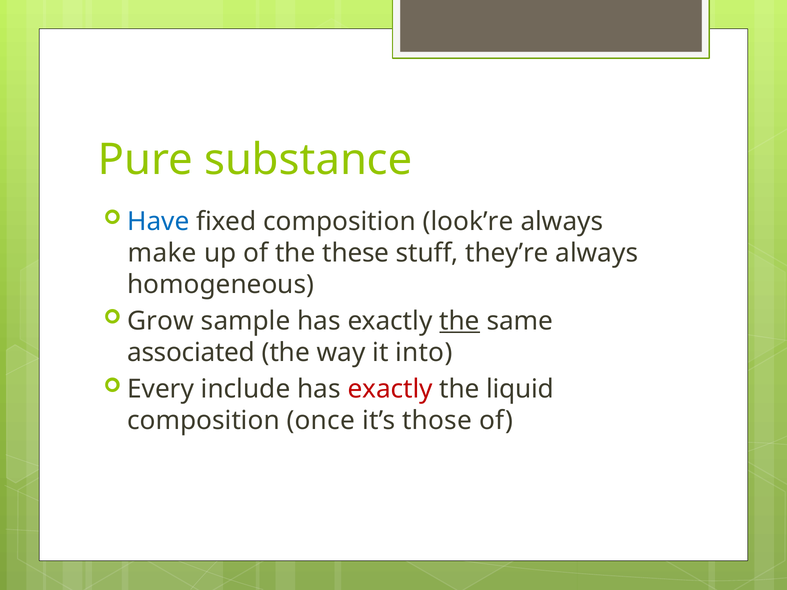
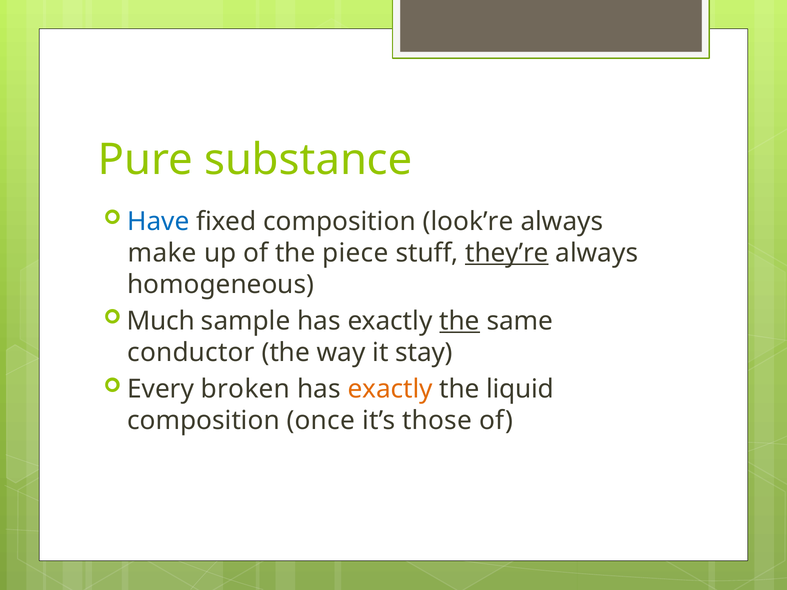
these: these -> piece (356, 253)
they’re underline: none -> present (507, 253)
Grow: Grow -> Much (161, 321)
associated: associated -> conductor (191, 353)
into: into -> stay (424, 353)
include: include -> broken (246, 389)
exactly colour: red -> orange (390, 389)
